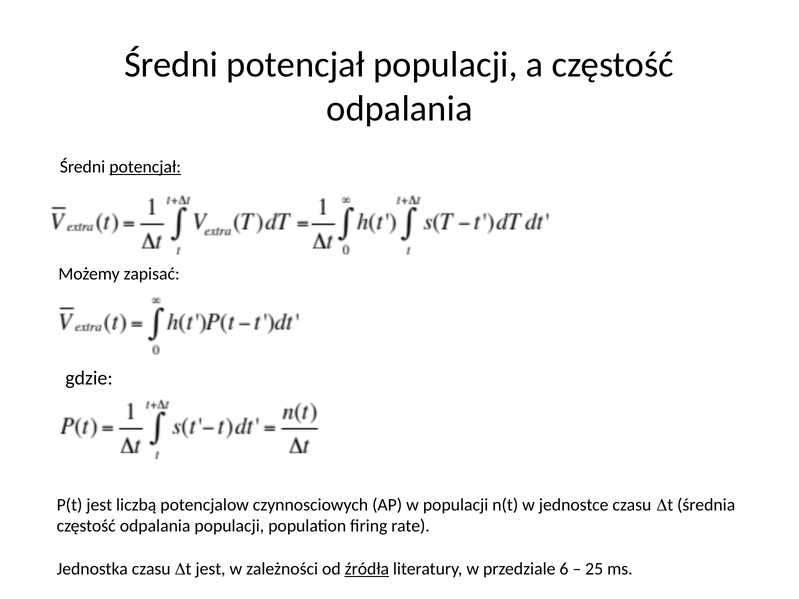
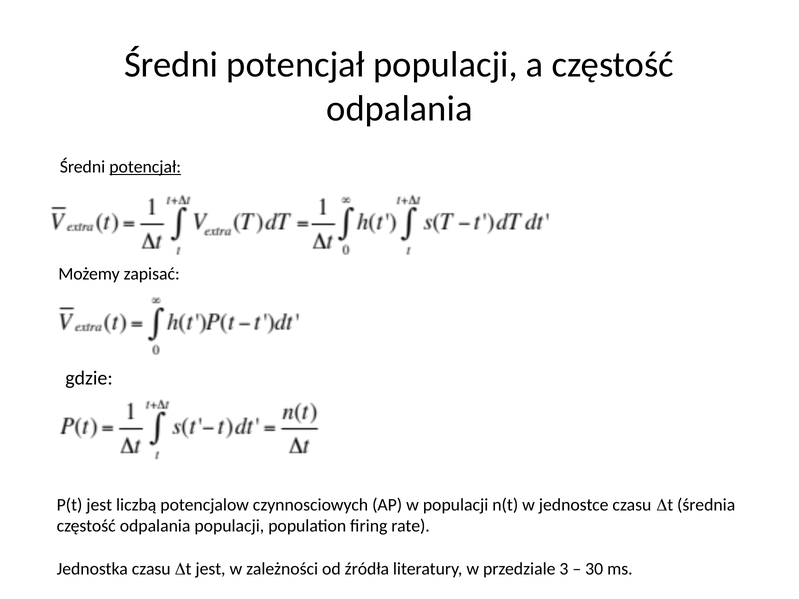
źródła underline: present -> none (367, 569)
6: 6 -> 3 (564, 569)
25: 25 -> 30 (594, 569)
